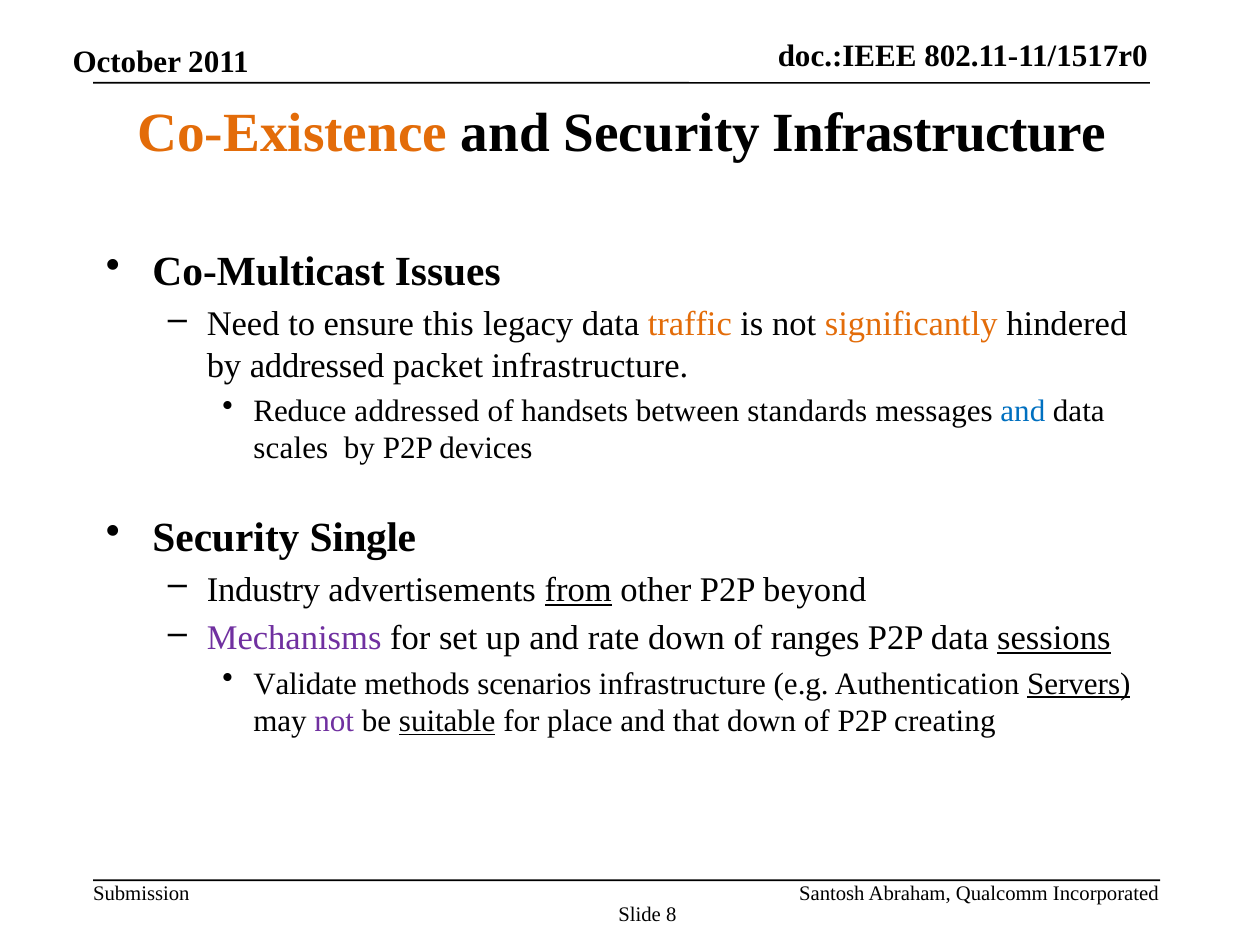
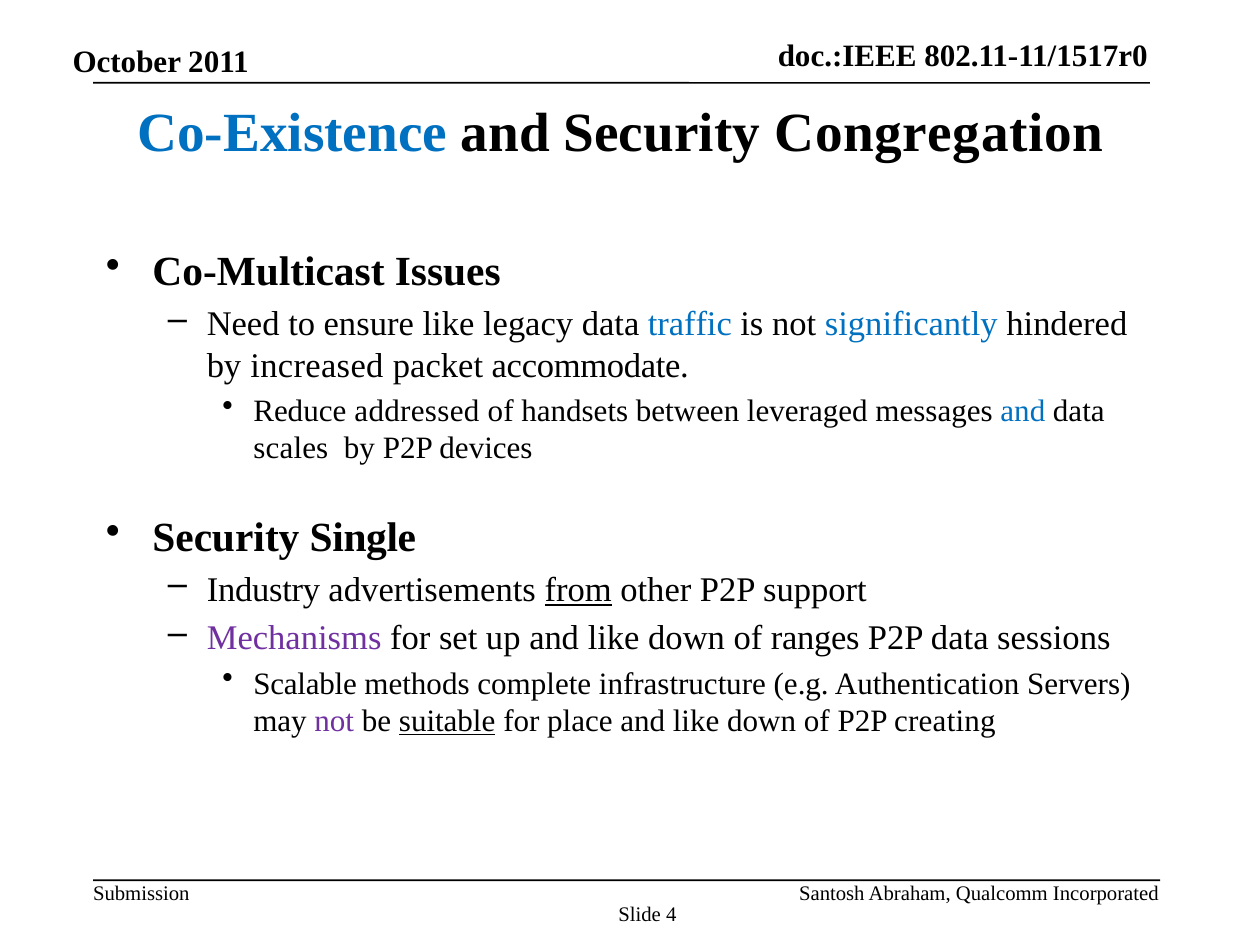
Co-Existence colour: orange -> blue (292, 133)
Security Infrastructure: Infrastructure -> Congregation (939, 133)
ensure this: this -> like (448, 324)
traffic colour: orange -> blue (690, 324)
significantly colour: orange -> blue (911, 324)
by addressed: addressed -> increased (317, 366)
packet infrastructure: infrastructure -> accommodate (590, 366)
standards: standards -> leveraged (807, 411)
beyond: beyond -> support (815, 590)
up and rate: rate -> like (614, 639)
sessions underline: present -> none (1054, 639)
Validate: Validate -> Scalable (305, 684)
scenarios: scenarios -> complete (534, 684)
Servers underline: present -> none (1079, 684)
that: that -> like (696, 721)
8: 8 -> 4 (671, 915)
